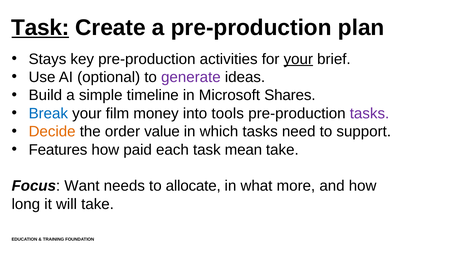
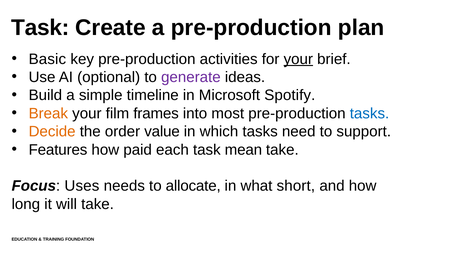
Task underline: present -> none (40, 28)
Stays: Stays -> Basic (47, 59)
Shares: Shares -> Spotify (290, 95)
Break colour: blue -> orange (48, 113)
money: money -> frames (156, 113)
tools: tools -> most (228, 113)
tasks colour: purple -> blue (370, 113)
Want: Want -> Uses (82, 186)
more: more -> short (296, 186)
